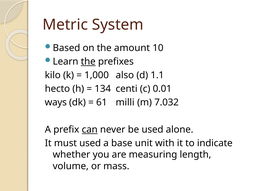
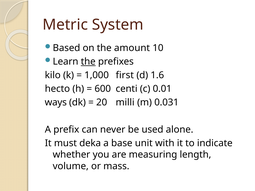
also: also -> first (125, 75)
1.1: 1.1 -> 1.6 (157, 75)
134: 134 -> 600 (103, 89)
61: 61 -> 20 (102, 102)
7.032: 7.032 -> 0.031 (167, 102)
can underline: present -> none (90, 130)
must used: used -> deka (90, 143)
